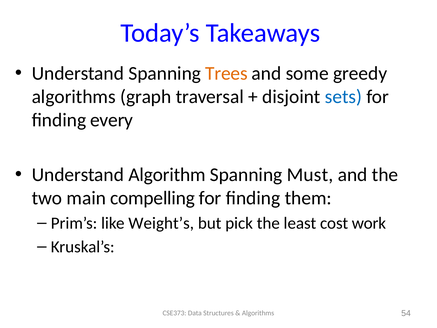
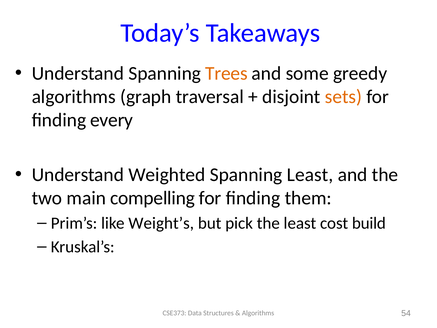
sets colour: blue -> orange (343, 97)
Algorithm: Algorithm -> Weighted (167, 175)
Spanning Must: Must -> Least (310, 175)
work: work -> build (369, 223)
